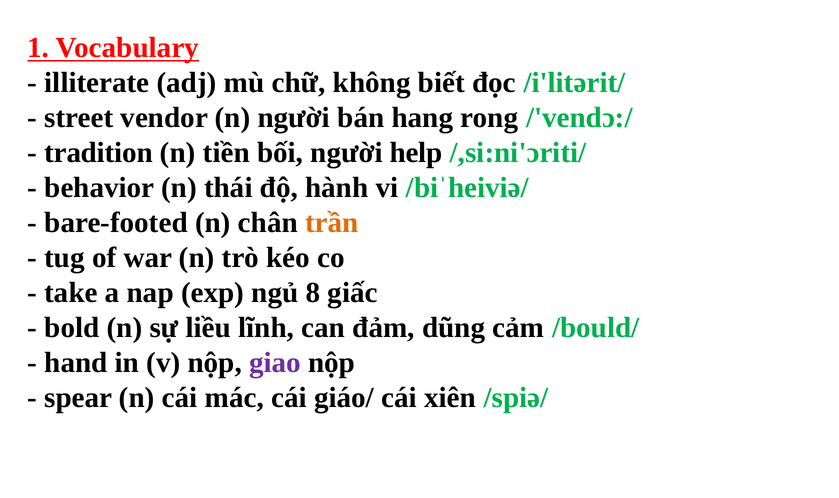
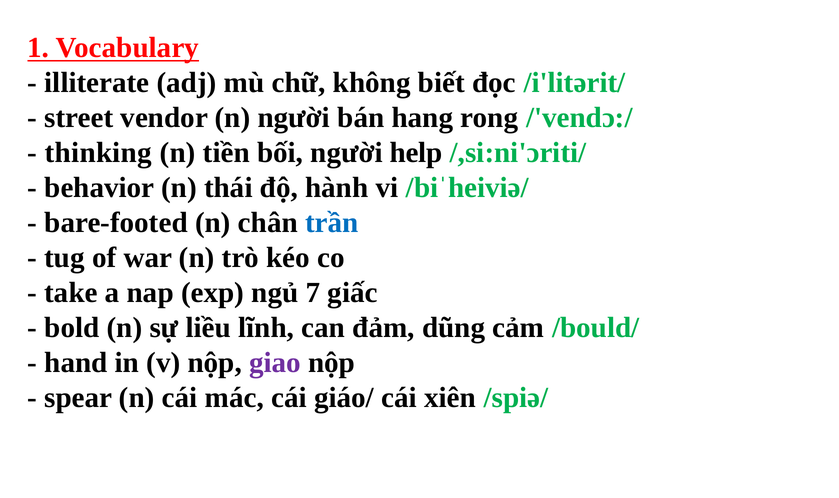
tradition: tradition -> thinking (98, 153)
trần colour: orange -> blue (332, 223)
8: 8 -> 7 (313, 293)
